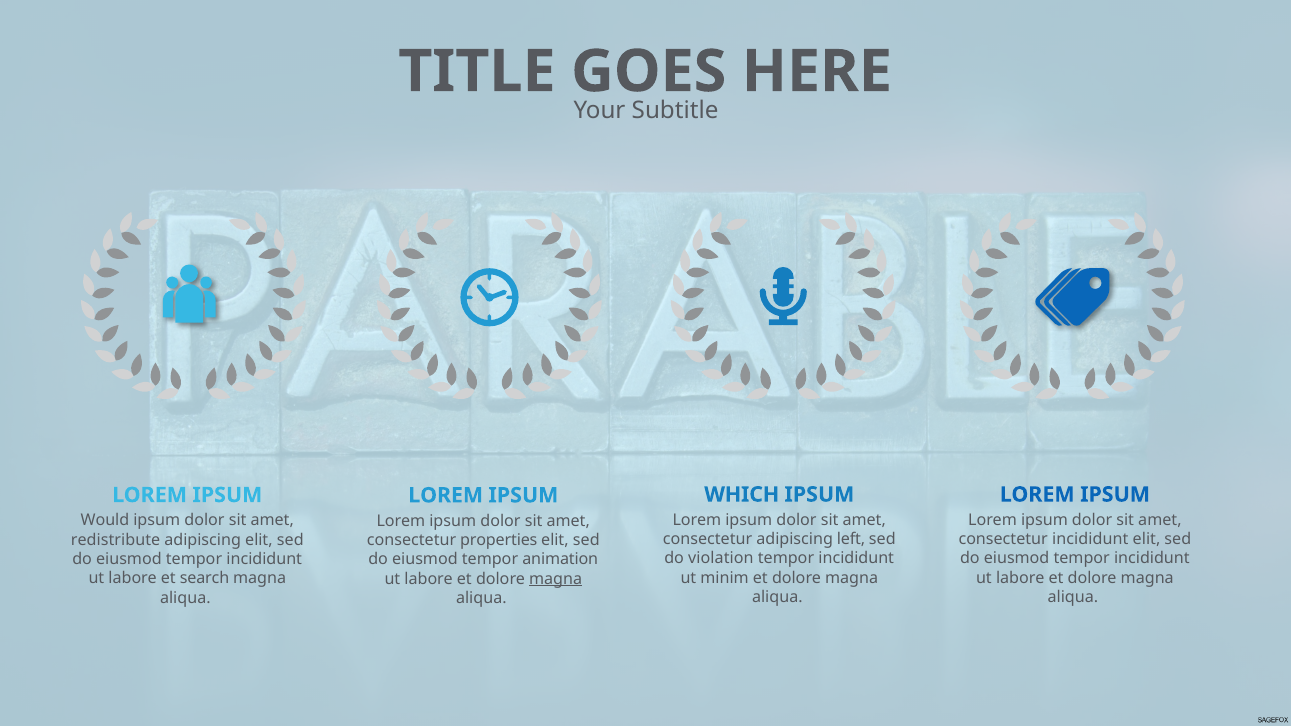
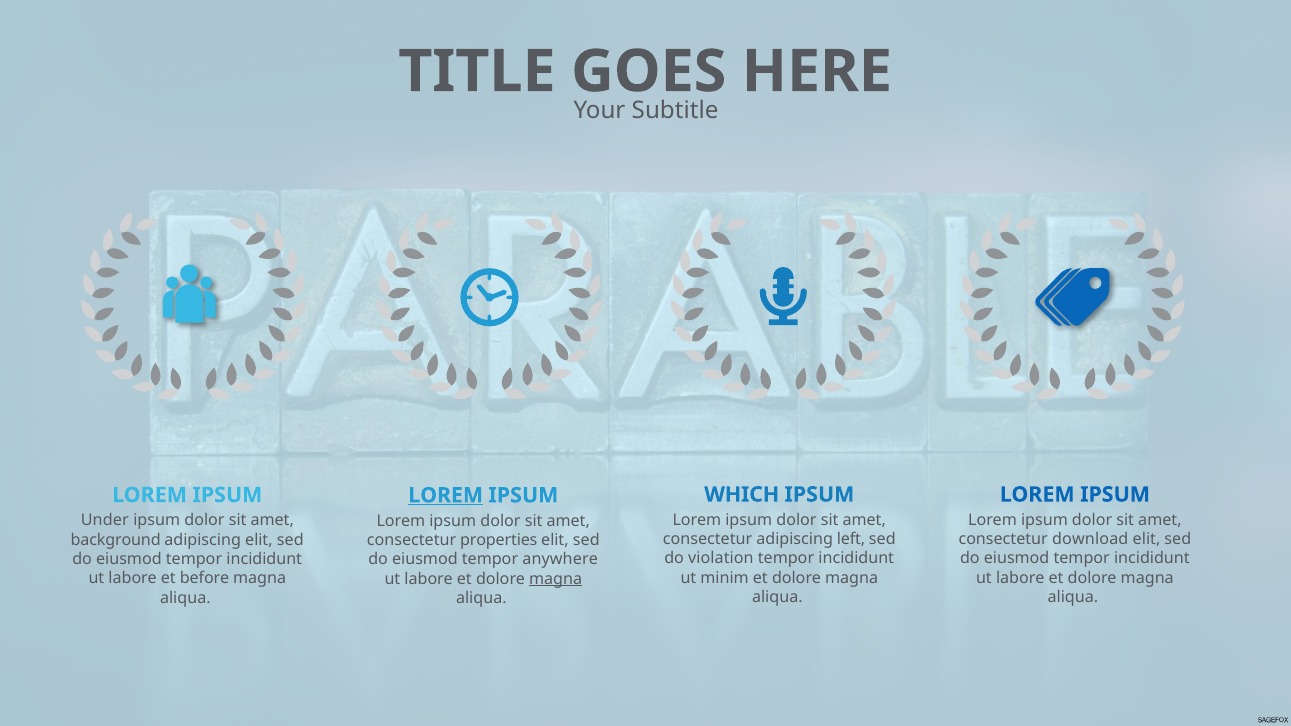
LOREM underline: none -> present (446, 495)
Would: Would -> Under (105, 521)
consectetur incididunt: incididunt -> download (1090, 539)
redistribute: redistribute -> background (116, 540)
animation: animation -> anywhere (560, 560)
search: search -> before (205, 579)
